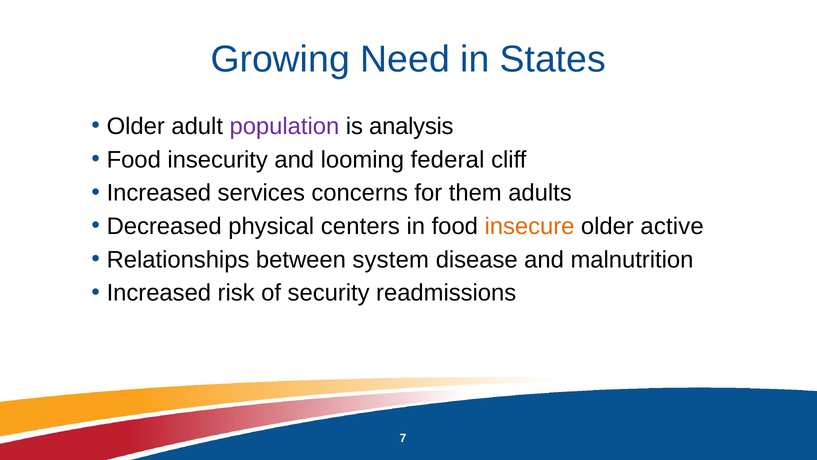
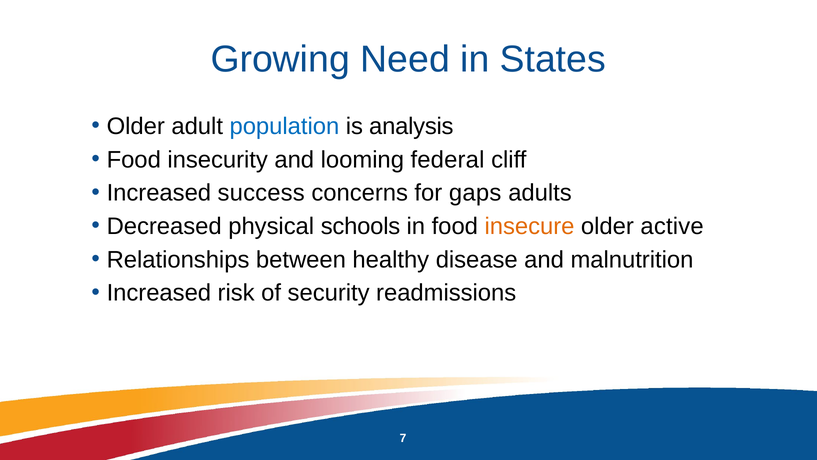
population colour: purple -> blue (284, 126)
services: services -> success (261, 193)
them: them -> gaps (475, 193)
centers: centers -> schools (361, 226)
system: system -> healthy (391, 259)
